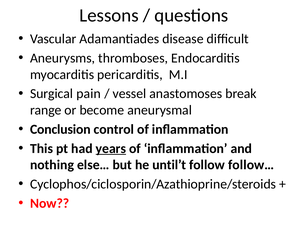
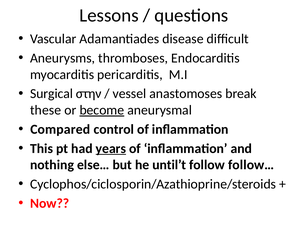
pain: pain -> στην (89, 94)
range: range -> these (46, 110)
become underline: none -> present (102, 110)
Conclusion: Conclusion -> Compared (60, 129)
